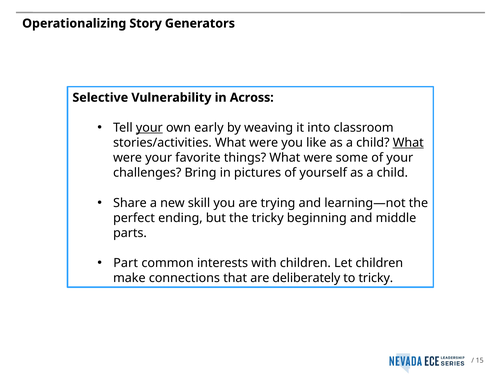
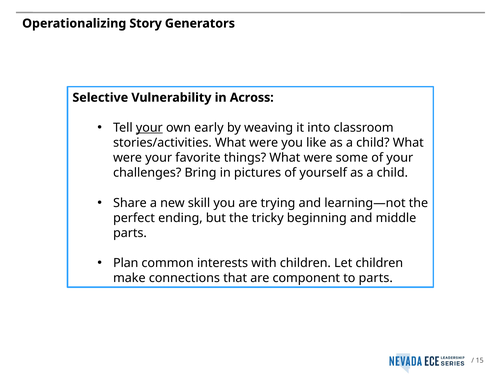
What underline: present -> none (408, 143)
Part: Part -> Plan (126, 263)
deliberately: deliberately -> component (306, 278)
to tricky: tricky -> parts (376, 278)
